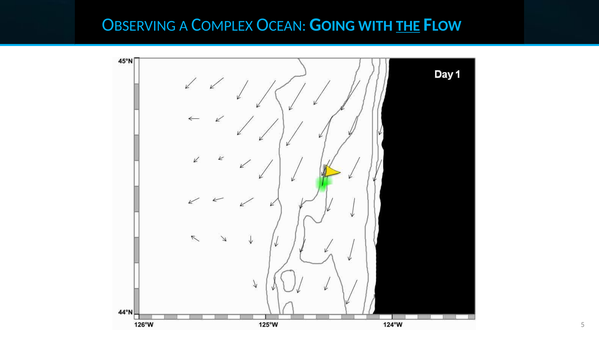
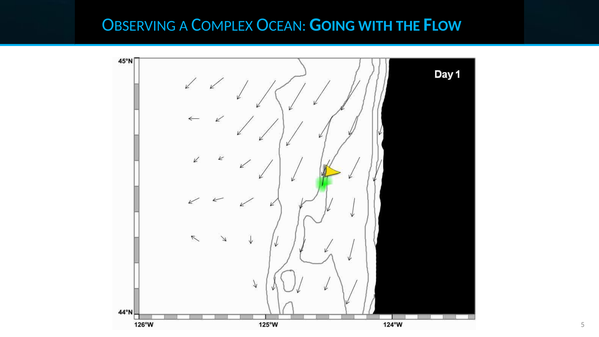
THE underline: present -> none (408, 26)
